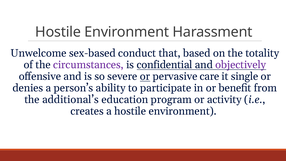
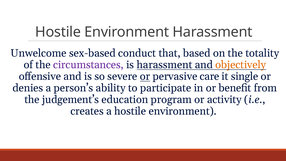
is confidential: confidential -> harassment (165, 65)
objectively colour: purple -> orange (241, 65)
additional’s: additional’s -> judgement’s (71, 99)
